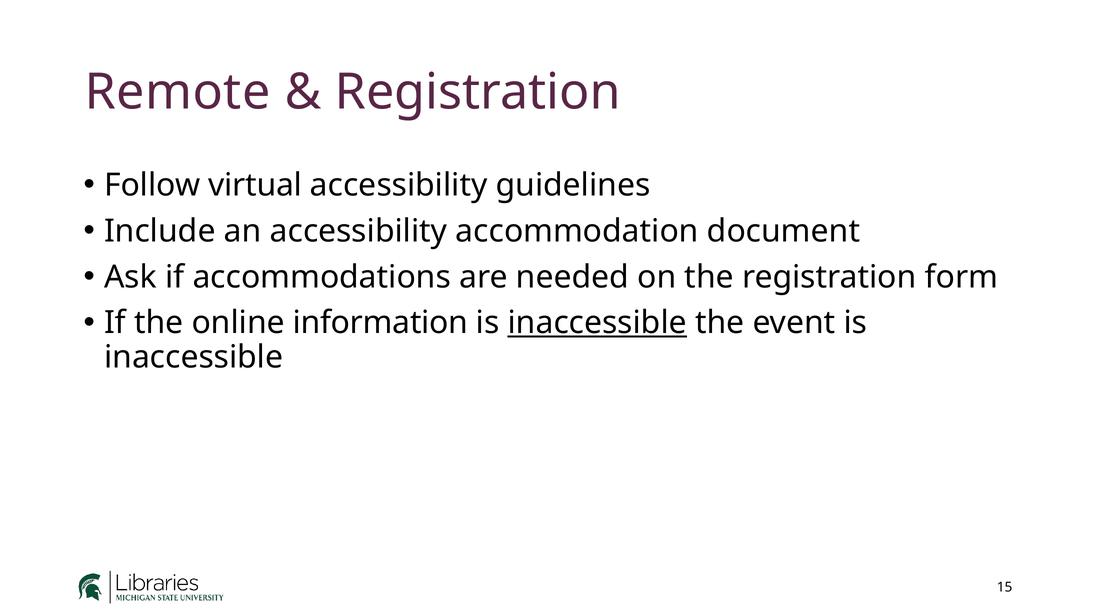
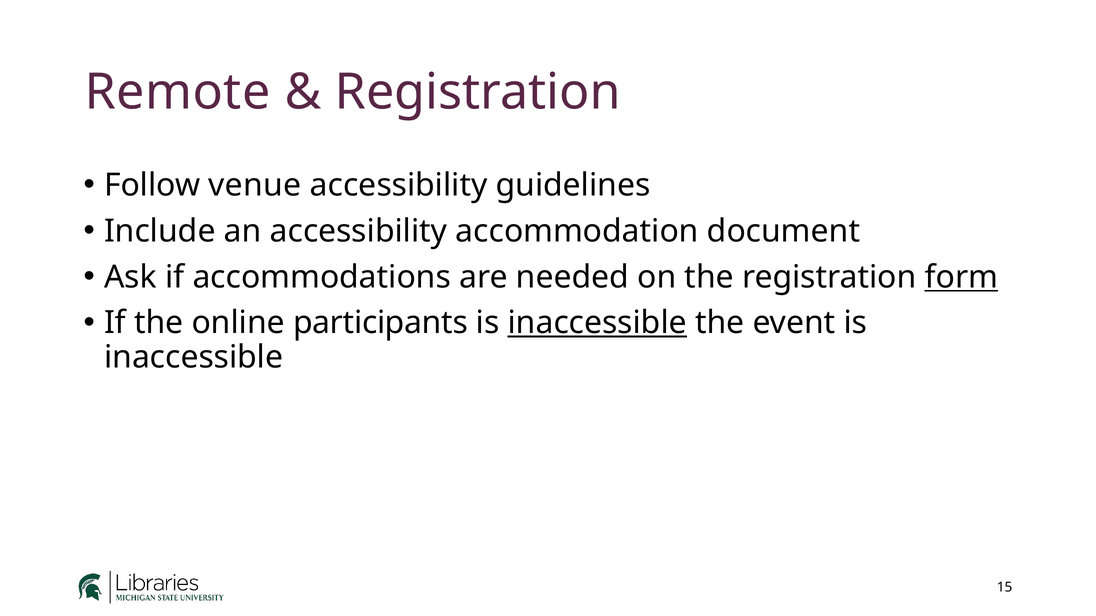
virtual: virtual -> venue (255, 185)
form underline: none -> present (961, 277)
information: information -> participants (380, 323)
